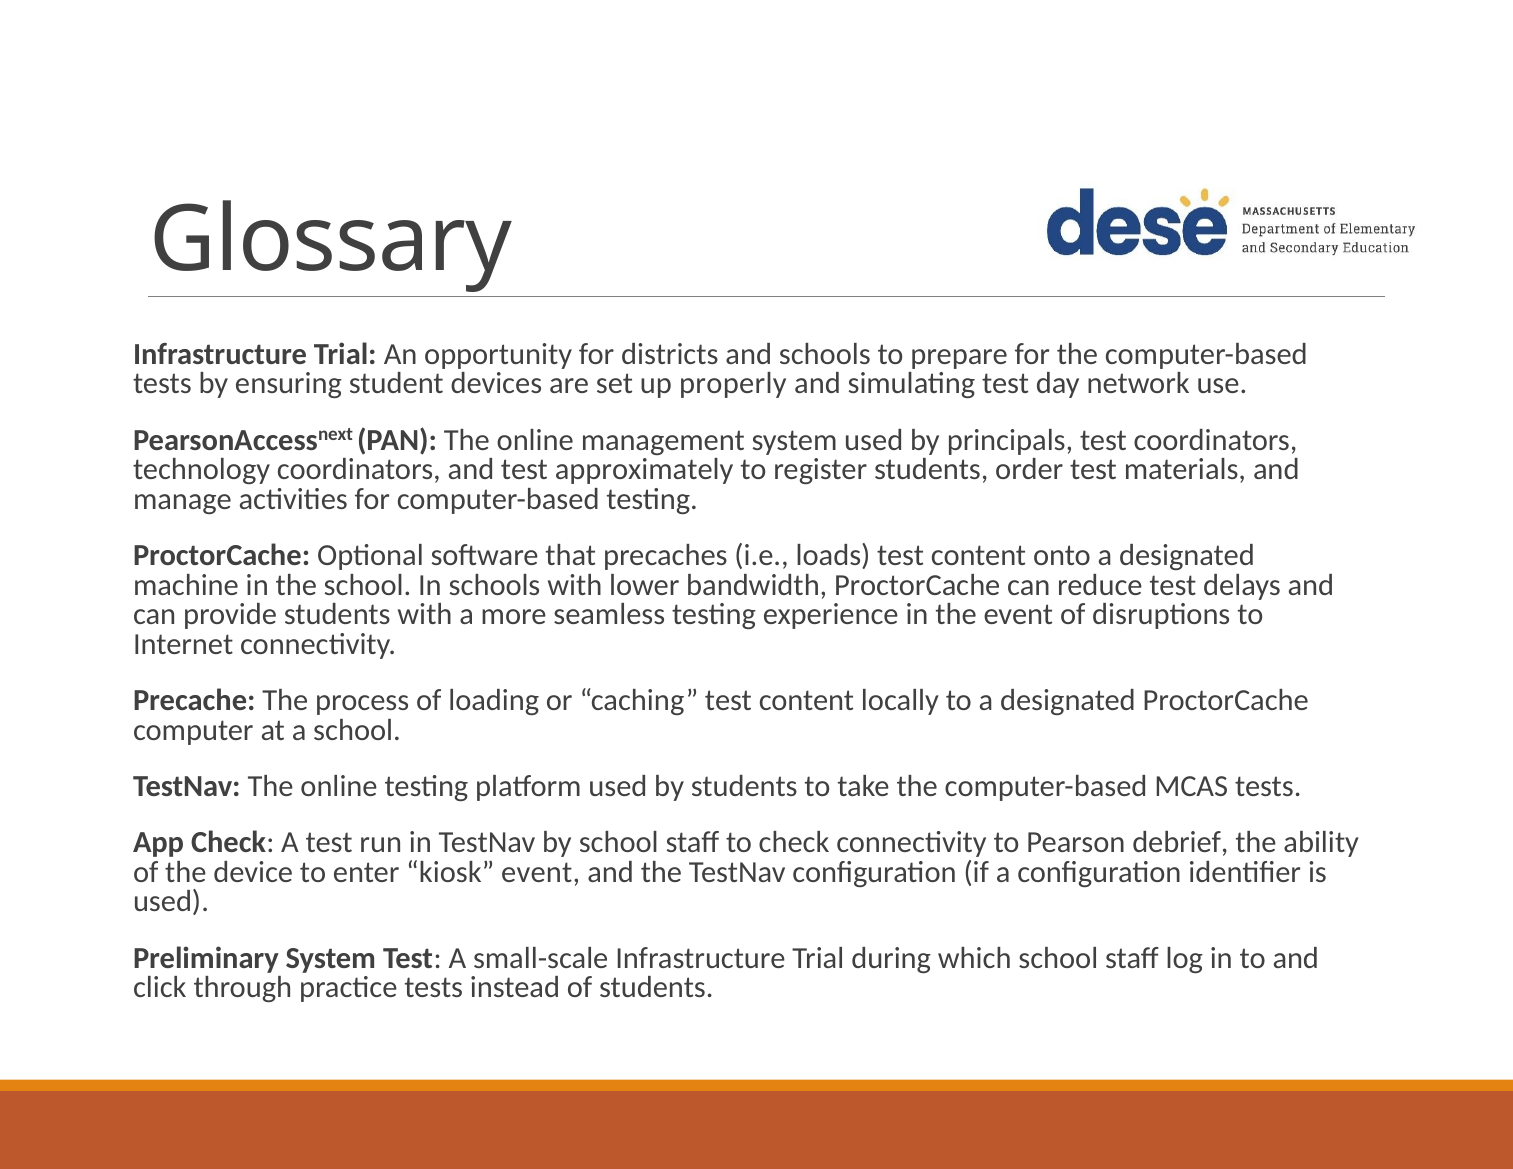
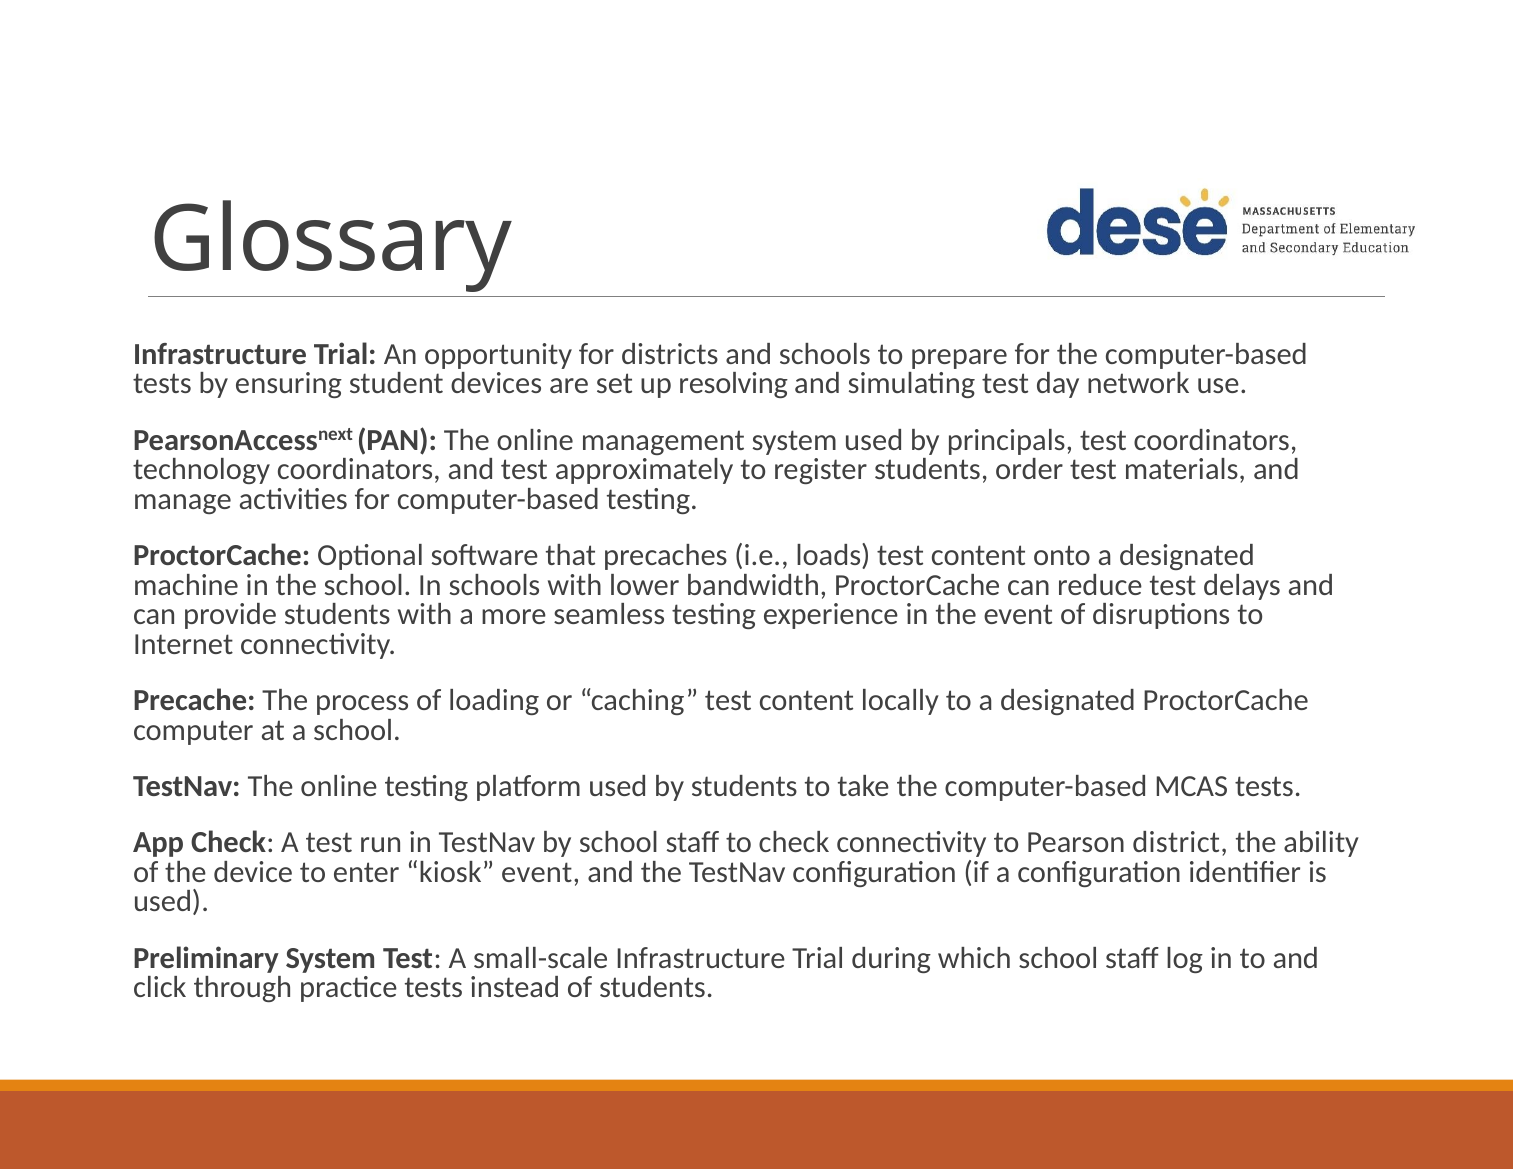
properly: properly -> resolving (733, 384)
debrief: debrief -> district (1180, 843)
